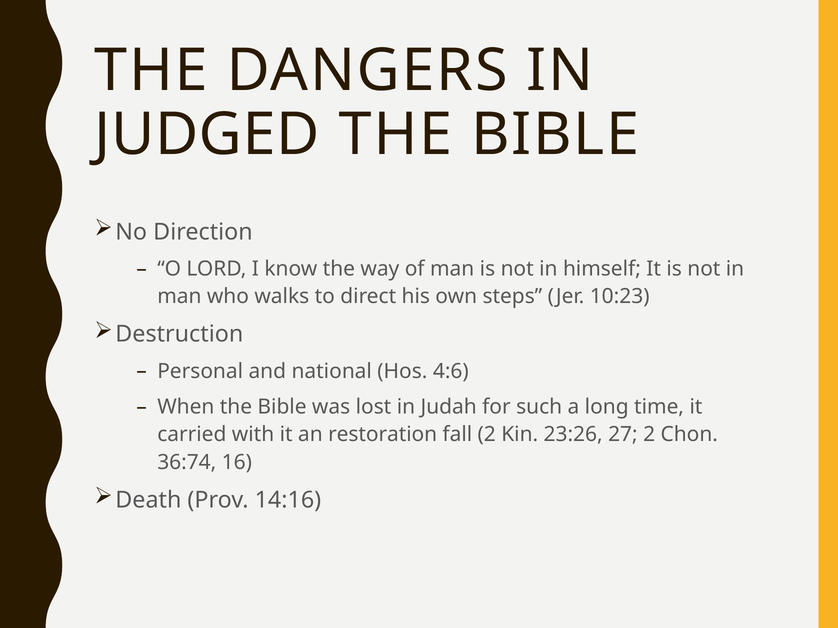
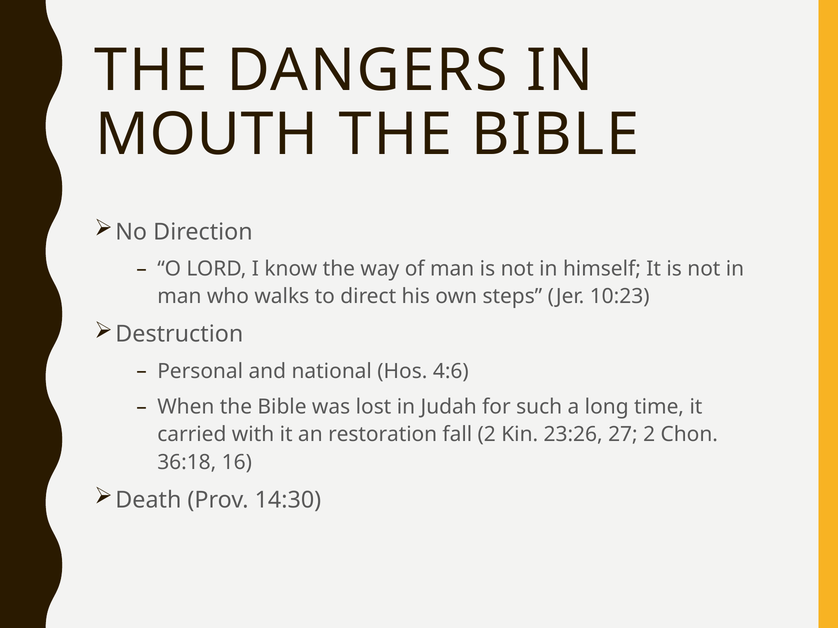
JUDGED: JUDGED -> MOUTH (207, 135)
36:74: 36:74 -> 36:18 (187, 463)
14:16: 14:16 -> 14:30 (288, 500)
